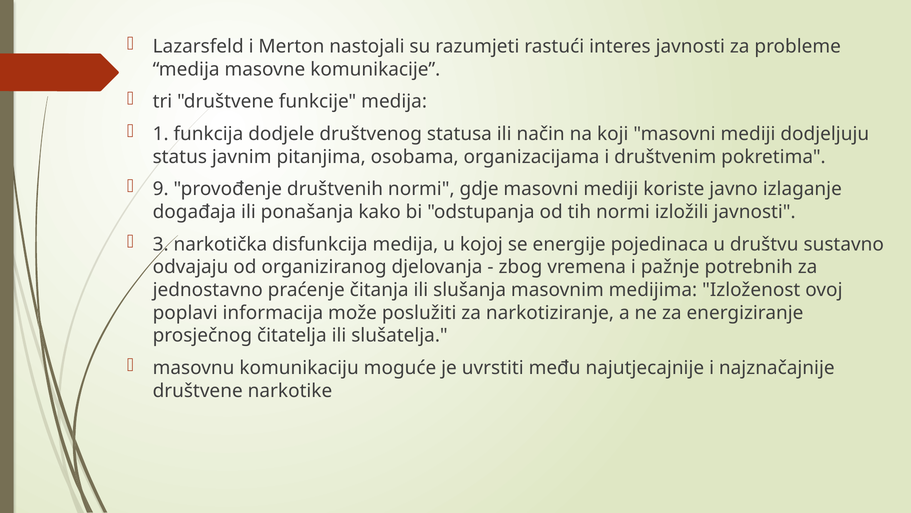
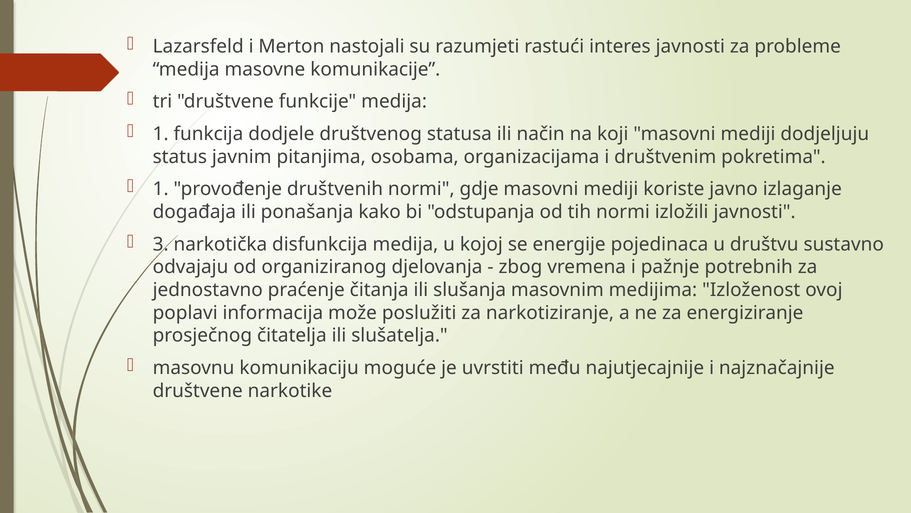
9: 9 -> 1 (161, 189)
